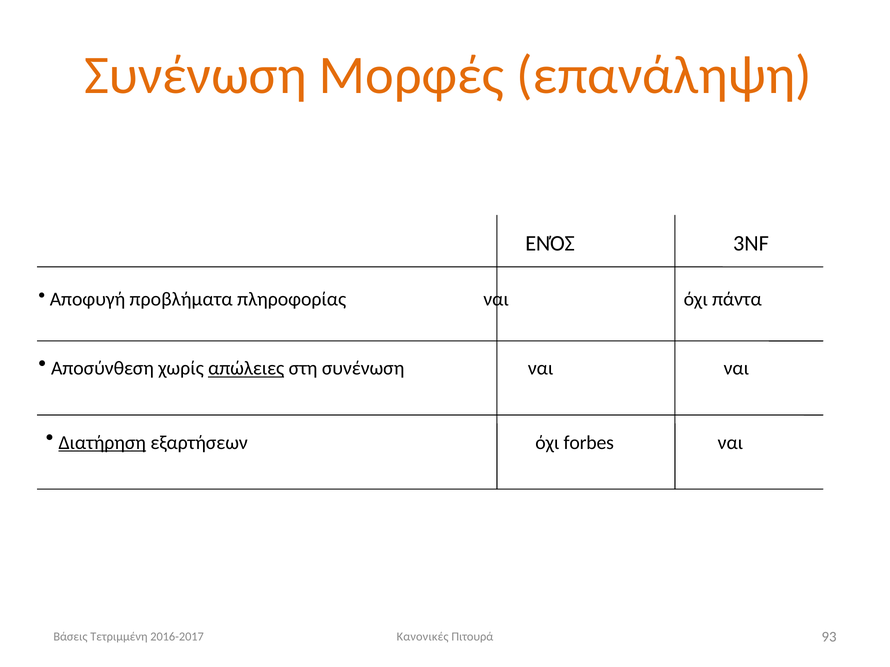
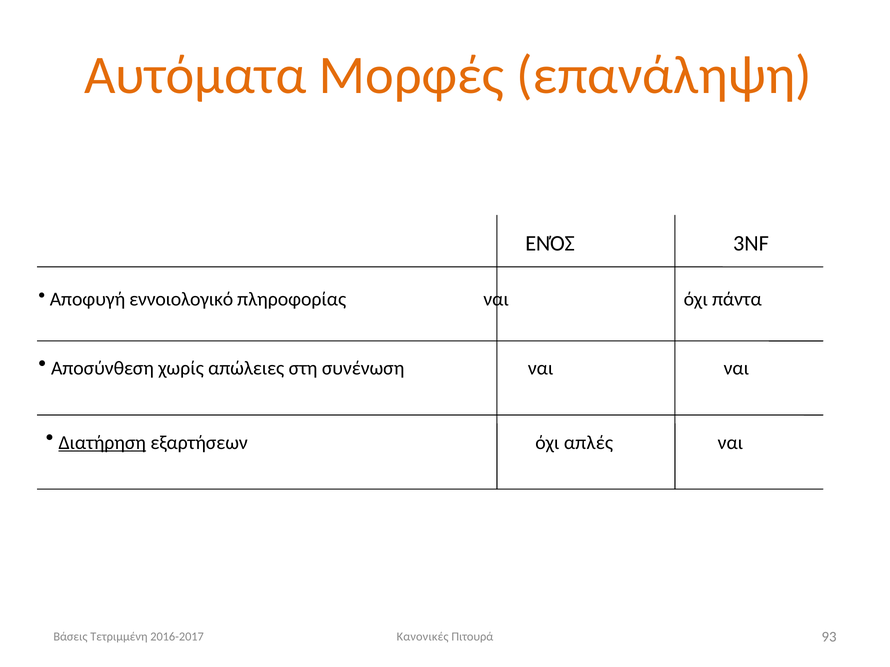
Συνένωση: Συνένωση -> Αυτόματα (195, 76)
προβλήματα: προβλήματα -> εννοιολογικό (181, 299)
απώλειες underline: present -> none (246, 369)
forbes: forbes -> απλές (589, 443)
